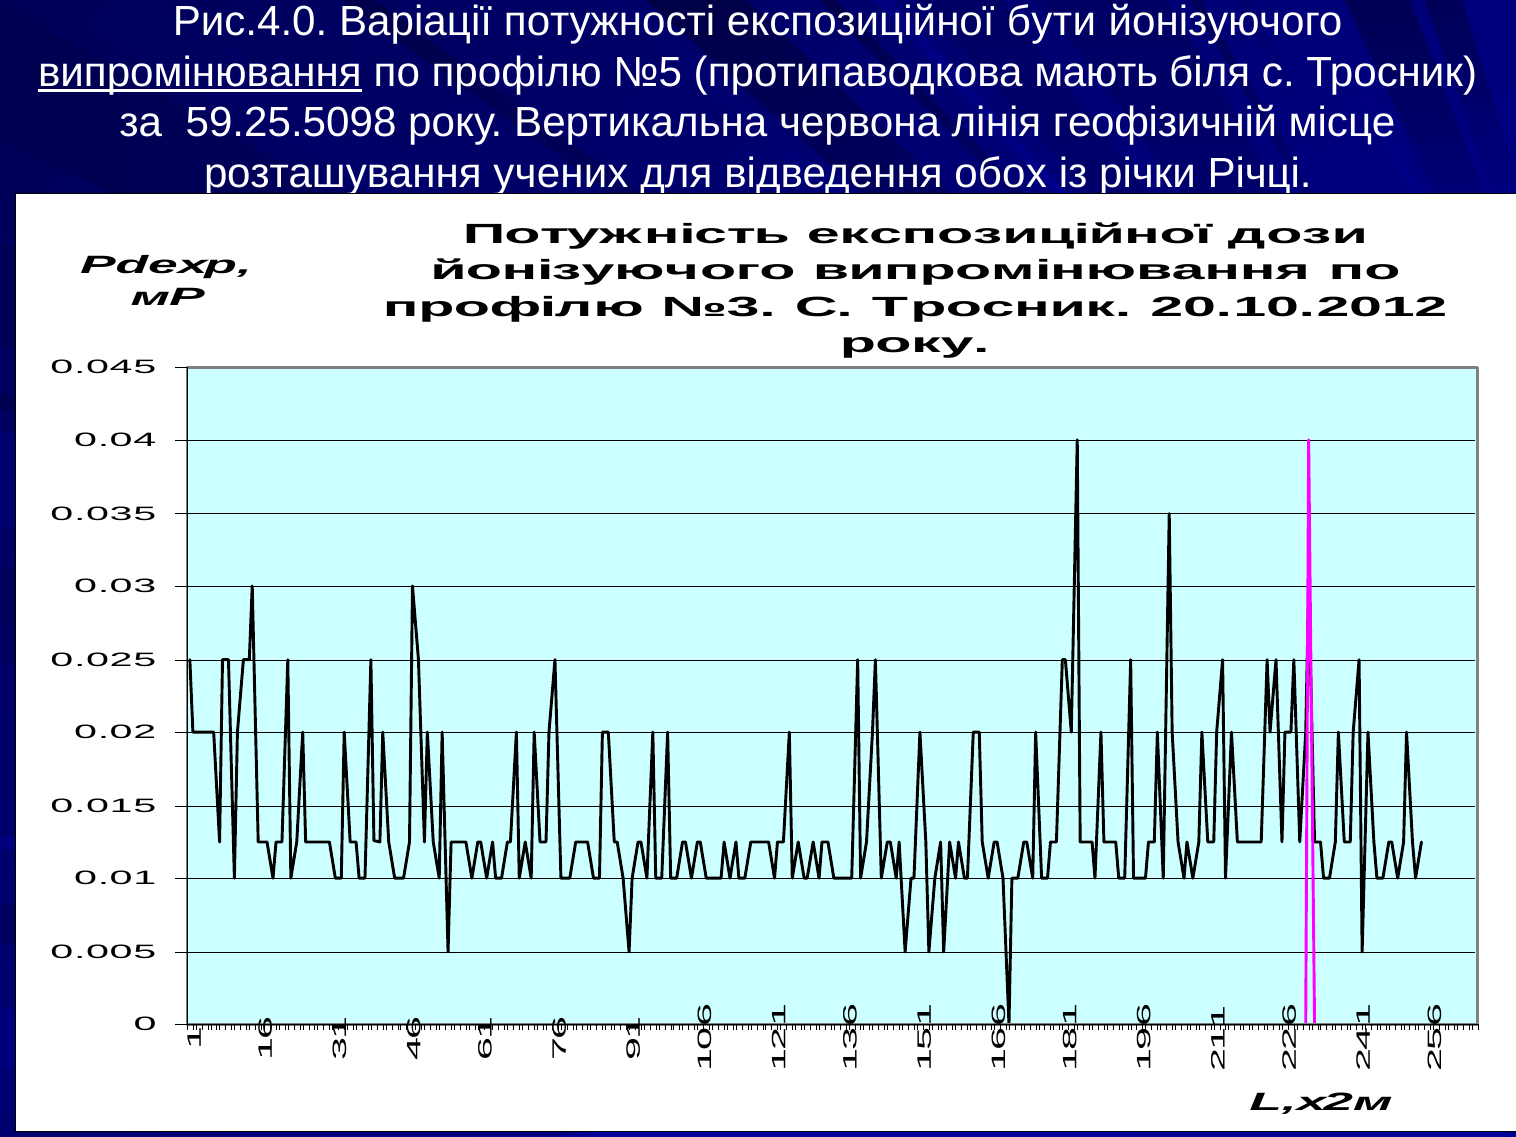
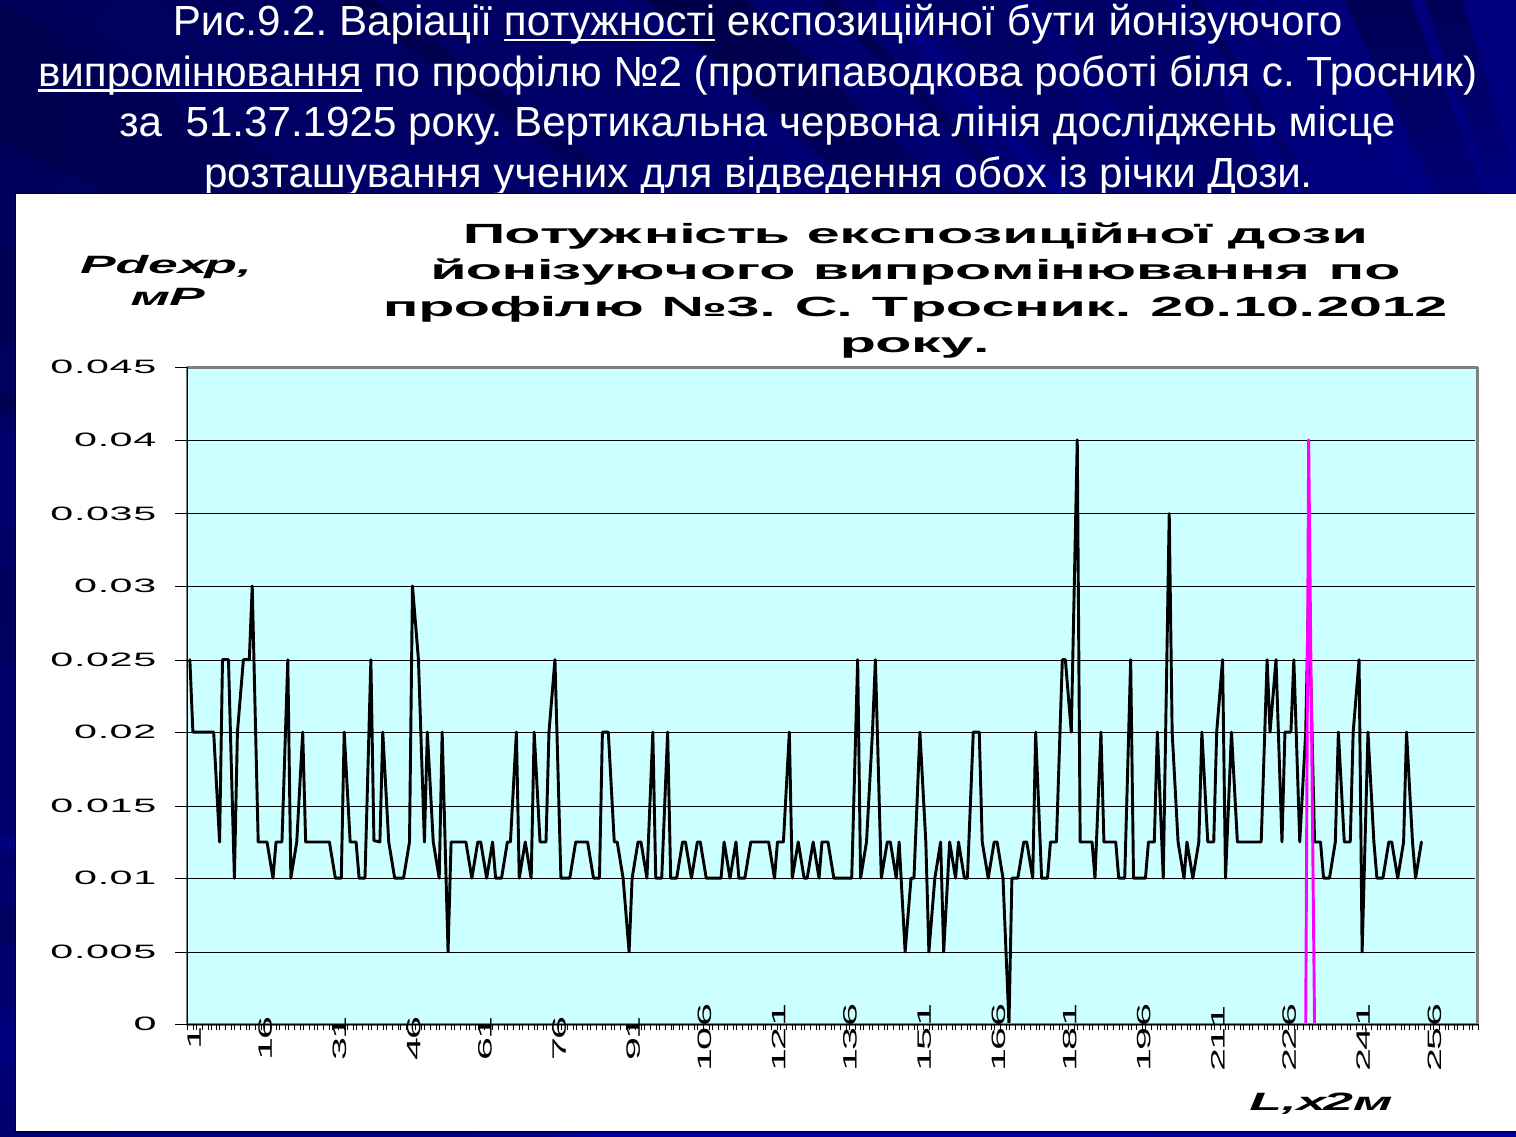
Рис.4.0: Рис.4.0 -> Рис.9.2 (250, 22)
потужності underline: none -> present (610, 22)
№5: №5 -> №2 (648, 72)
мають: мають -> роботі (1096, 72)
59.25.5098: 59.25.5098 -> 51.37.1925 (291, 123)
геофізичній: геофізичній -> досліджень (1165, 123)
річки Річці: Річці -> Дози (1260, 174)
